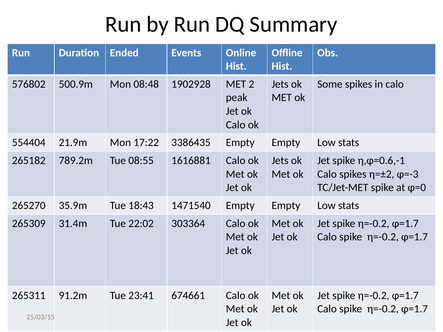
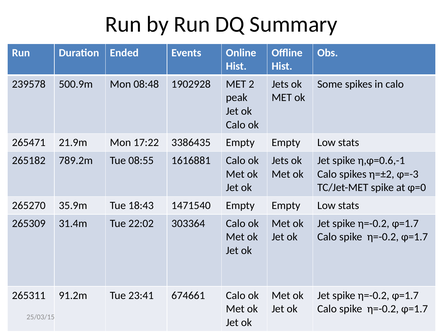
576802: 576802 -> 239578 (29, 84)
554404: 554404 -> 265471 (29, 143)
